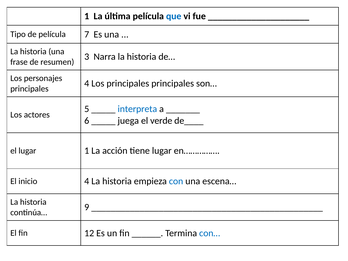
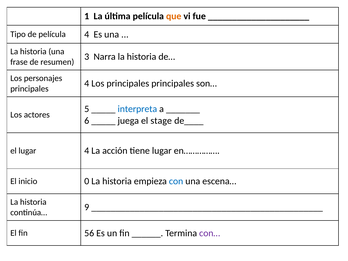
que colour: blue -> orange (174, 16)
película 7: 7 -> 4 (87, 34)
verde: verde -> stage (161, 121)
lugar 1: 1 -> 4 (87, 151)
inicio 4: 4 -> 0 (87, 181)
12: 12 -> 56 (89, 233)
con… colour: blue -> purple (210, 233)
